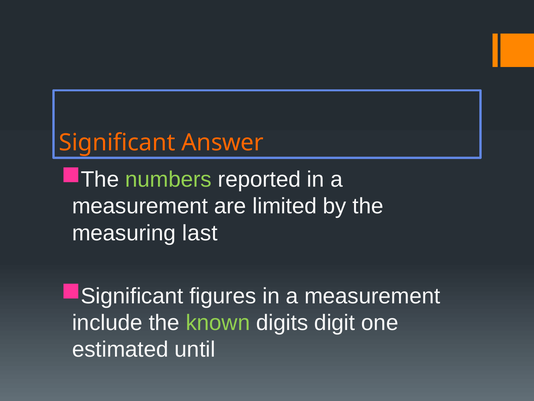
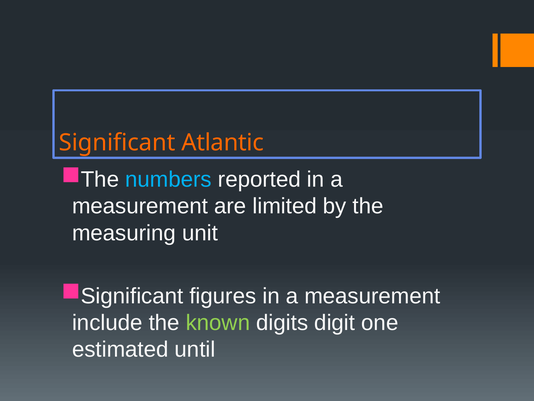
Answer: Answer -> Atlantic (223, 142)
numbers colour: light green -> light blue (169, 179)
last: last -> unit (200, 233)
